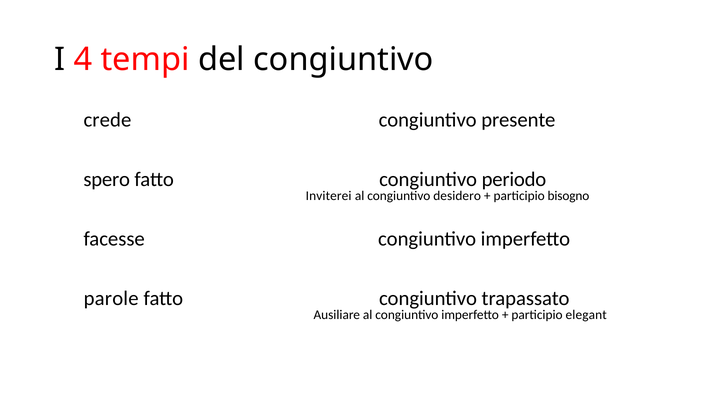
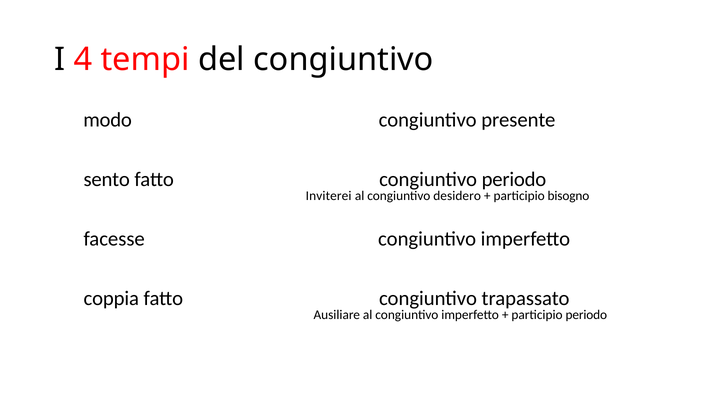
crede: crede -> modo (108, 120)
spero: spero -> sento (107, 180)
parole: parole -> coppia (111, 299)
participio elegant: elegant -> periodo (586, 315)
